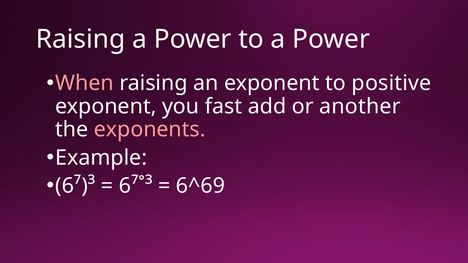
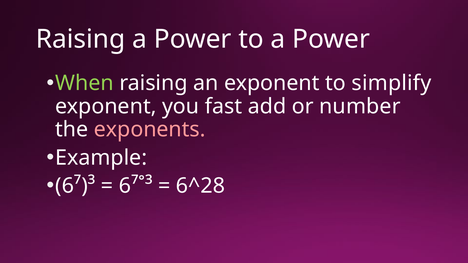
When colour: pink -> light green (85, 83)
positive: positive -> simplify (391, 83)
another: another -> number (360, 107)
6^69: 6^69 -> 6^28 (200, 186)
